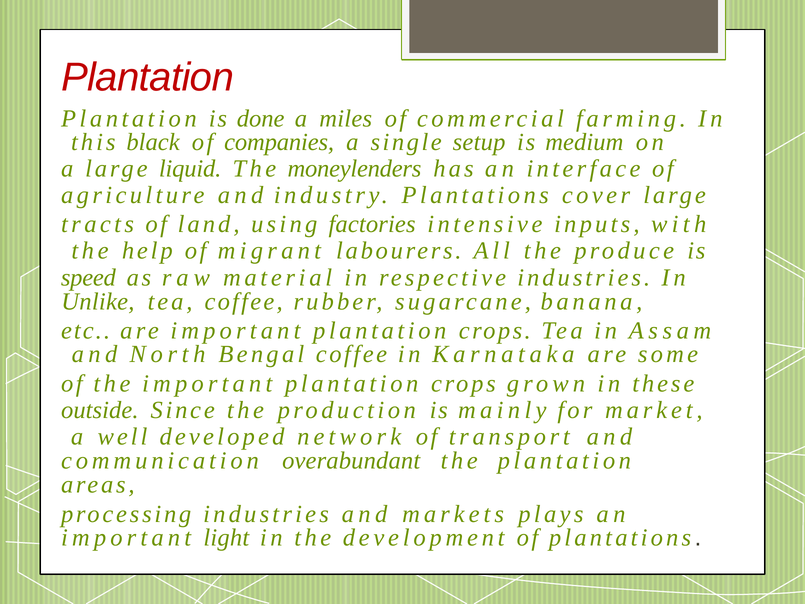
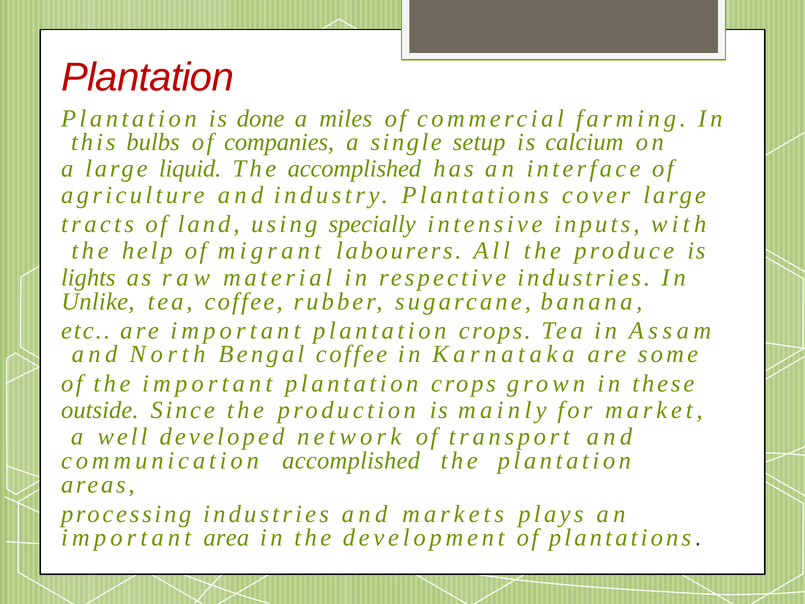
black: black -> bulbs (153, 142)
medium: medium -> calcium (584, 142)
The moneylenders: moneylenders -> accomplished (354, 168)
factories: factories -> specially (372, 224)
speed: speed -> lights (88, 277)
communication overabundant: overabundant -> accomplished (351, 461)
light: light -> area (226, 538)
